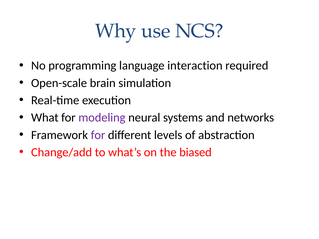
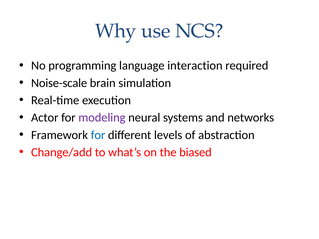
Open-scale: Open-scale -> Noise-scale (59, 83)
What: What -> Actor (45, 118)
for colour: purple -> blue (98, 135)
